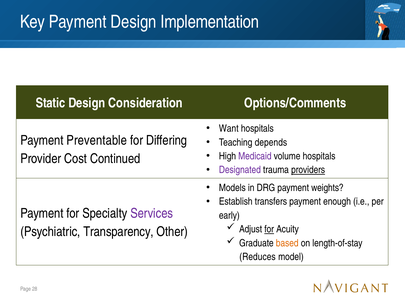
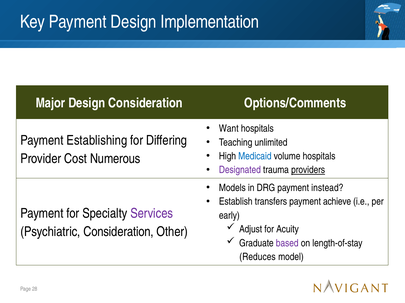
Static: Static -> Major (51, 103)
Preventable: Preventable -> Establishing (97, 141)
depends: depends -> unlimited (271, 143)
Medicaid colour: purple -> blue (255, 157)
Continued: Continued -> Numerous (115, 159)
weights: weights -> instead (327, 188)
enough: enough -> achieve (337, 202)
for underline: present -> none (269, 230)
Psychiatric Transparency: Transparency -> Consideration (119, 232)
based colour: orange -> purple (287, 244)
